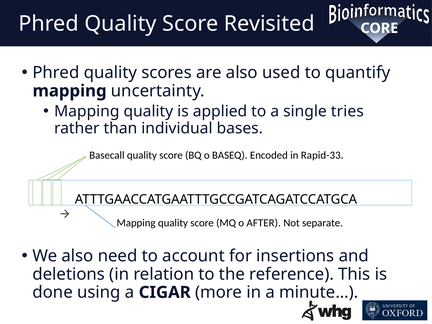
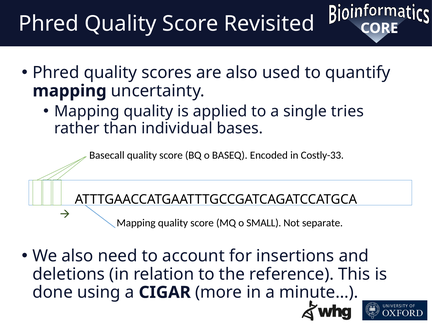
Rapid-33: Rapid-33 -> Costly-33 (322, 155)
AFTER: AFTER -> SMALL (264, 223)
